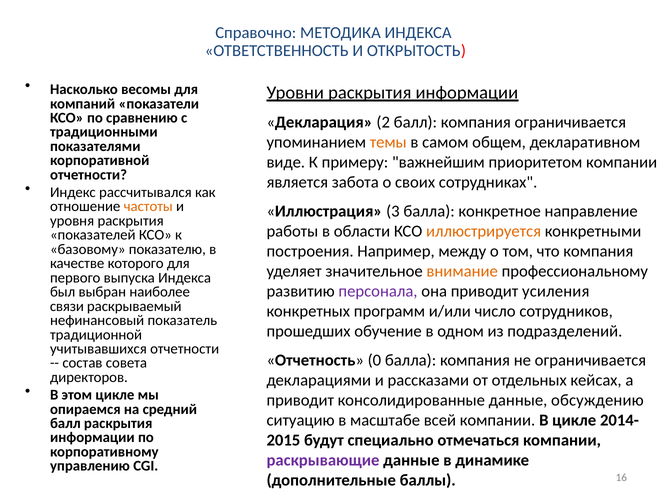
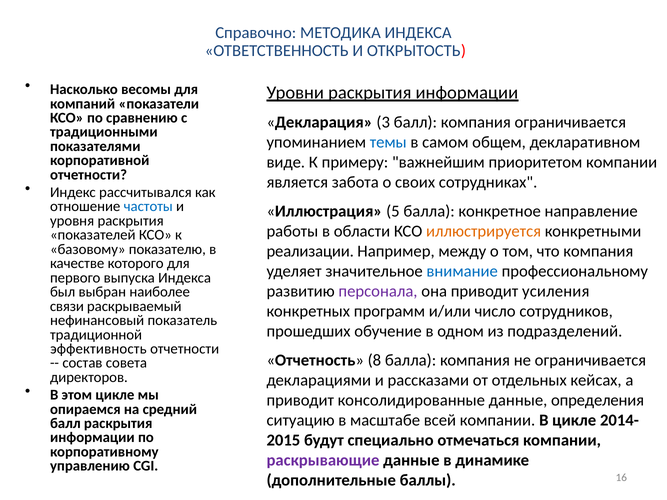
2: 2 -> 3 (383, 122)
темы colour: orange -> blue (388, 142)
частоты colour: orange -> blue (148, 207)
3: 3 -> 5 (393, 211)
построения: построения -> реализации (310, 251)
внимание colour: orange -> blue (462, 271)
учитывавшихся: учитывавшихся -> эффективность (98, 349)
0: 0 -> 8 (374, 360)
обсуждению: обсуждению -> определения (598, 400)
